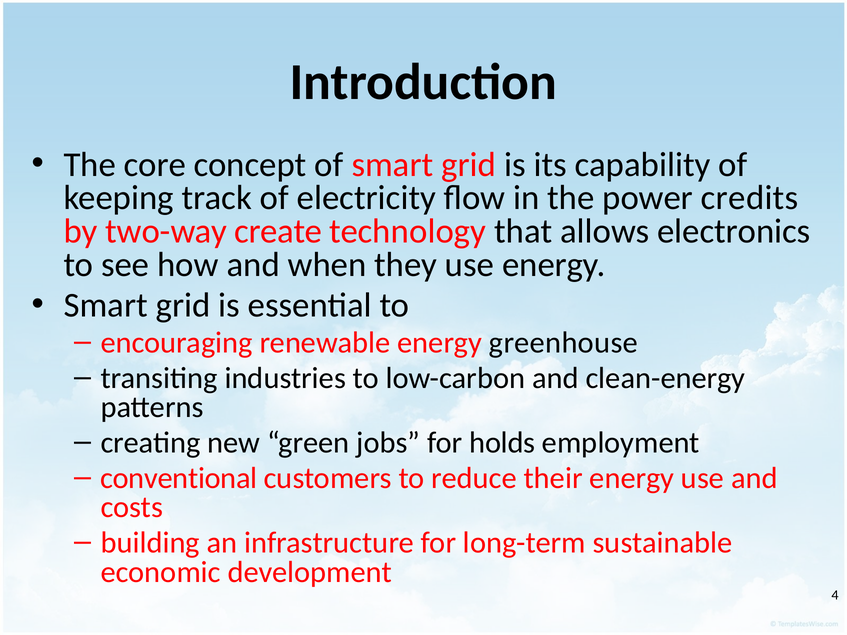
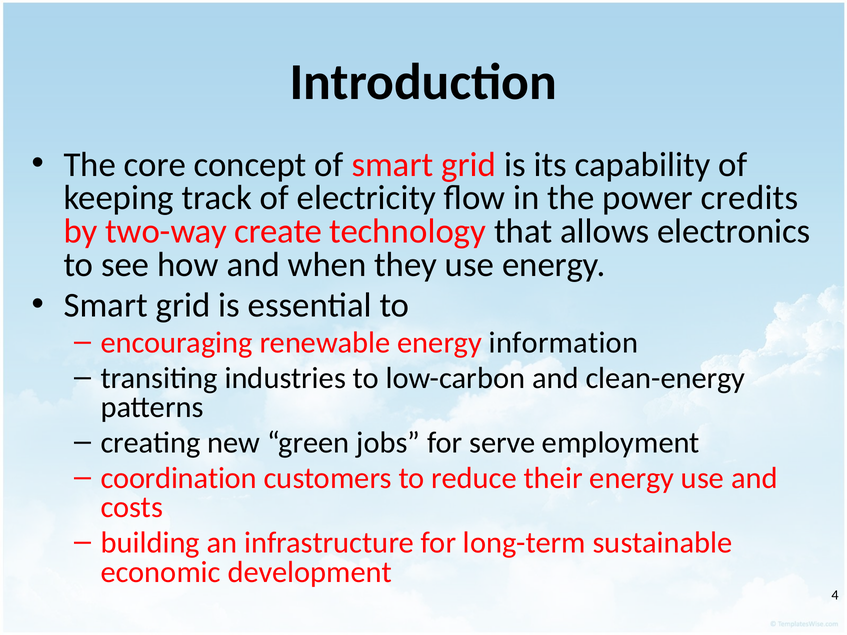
greenhouse: greenhouse -> information (564, 343)
holds: holds -> serve (502, 443)
conventional: conventional -> coordination (179, 478)
